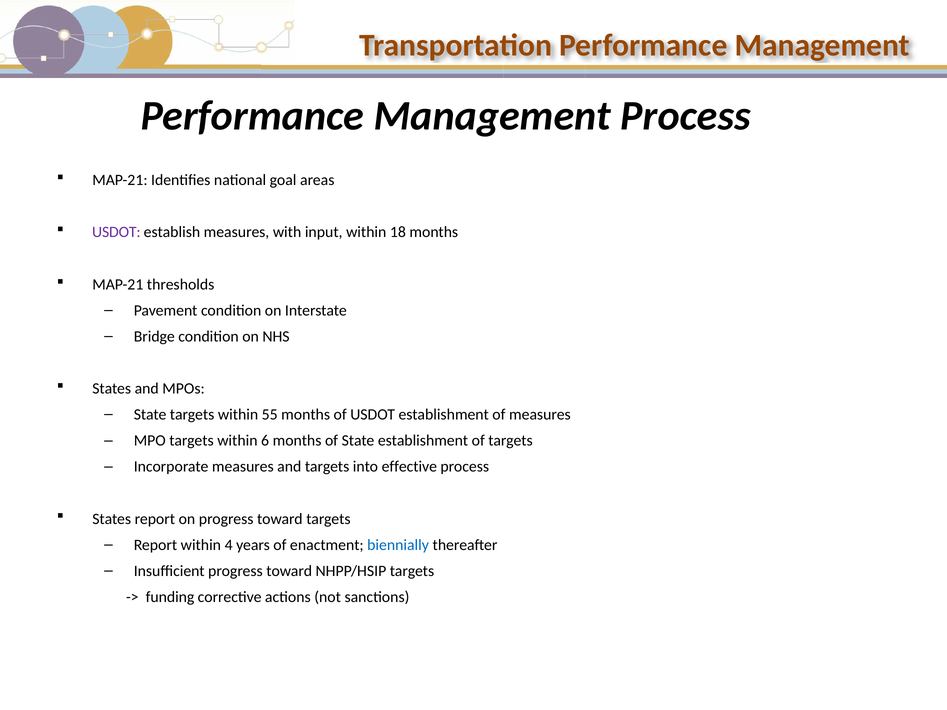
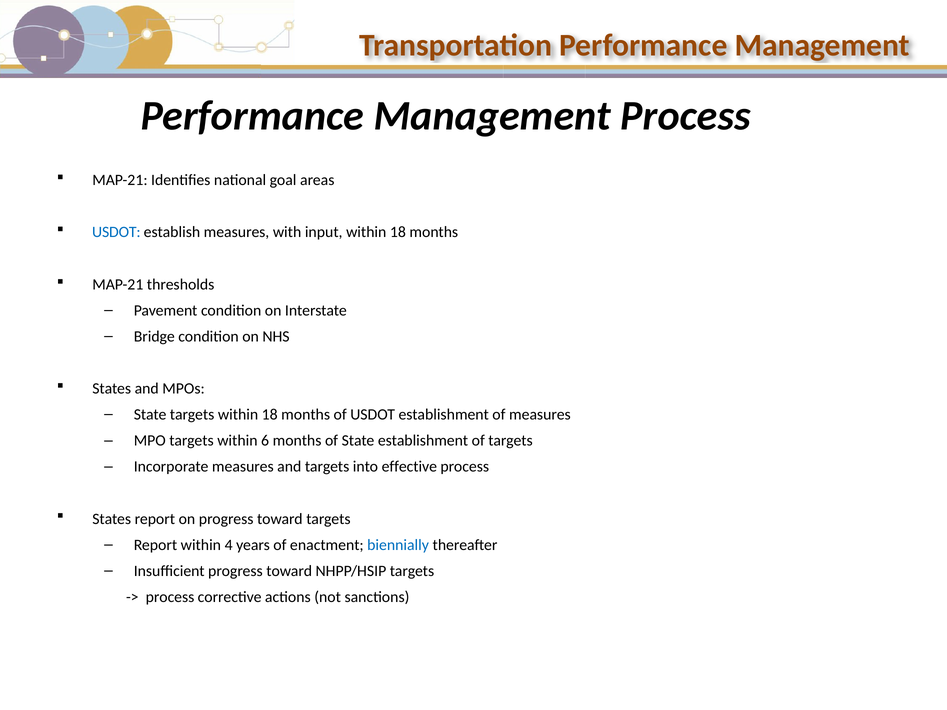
USDOT colour: purple -> blue (116, 232)
targets within 55: 55 -> 18 (270, 415)
funding: funding -> process (170, 597)
